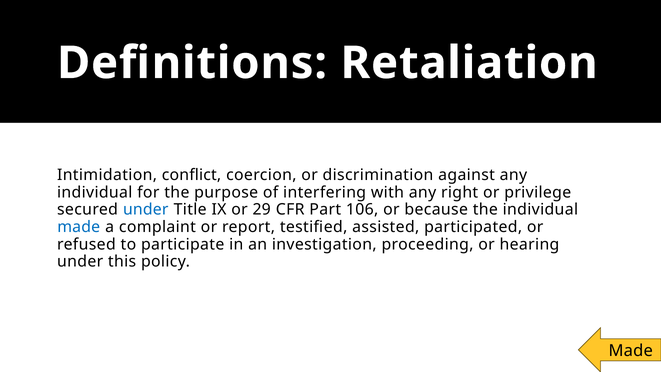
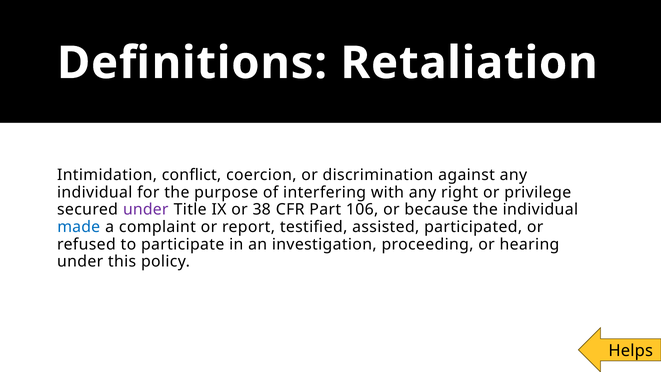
under colour: blue -> purple (146, 210)
29: 29 -> 38 (262, 210)
Made: Made -> Helps (631, 351)
